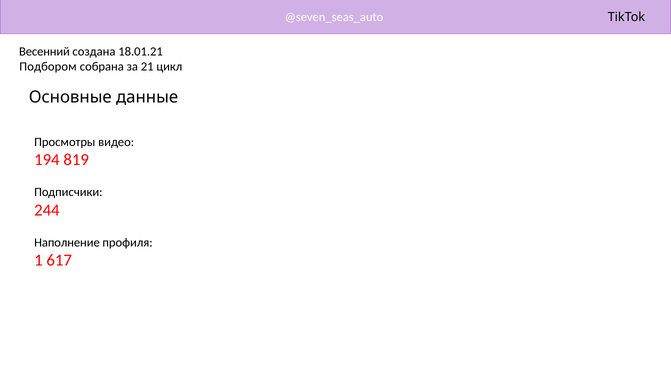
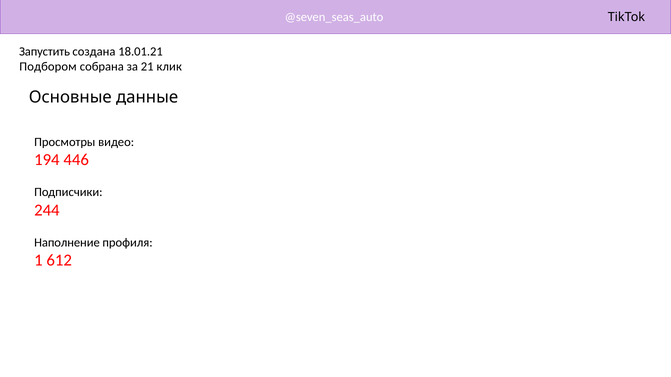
Весенний: Весенний -> Запустить (45, 52)
цикл: цикл -> клик (169, 67)
819: 819 -> 446 (76, 160)
617: 617 -> 612 (59, 261)
